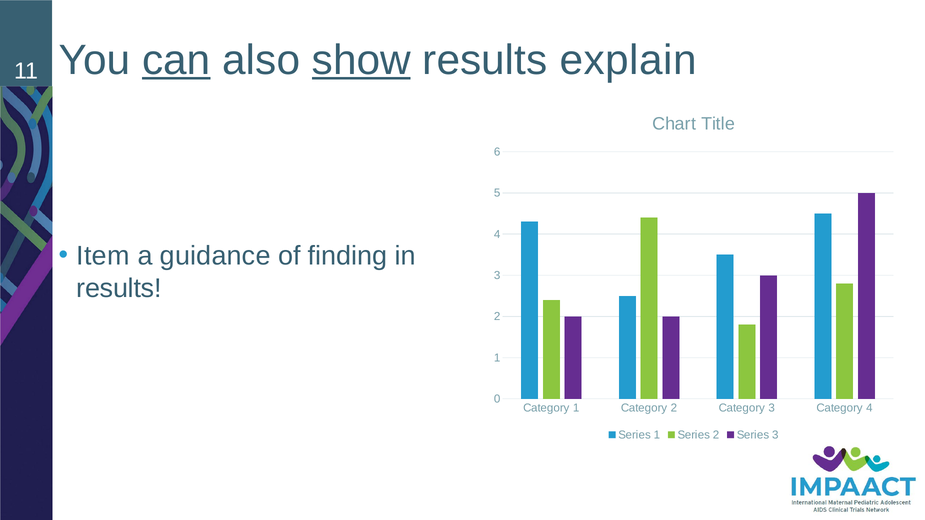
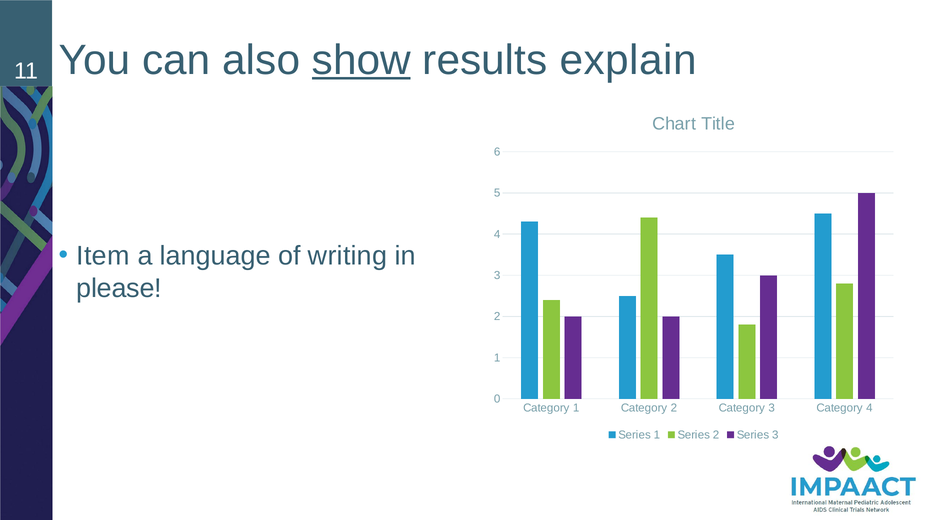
can underline: present -> none (176, 60)
guidance: guidance -> language (215, 256)
finding: finding -> writing (348, 256)
results: results -> please (119, 289)
